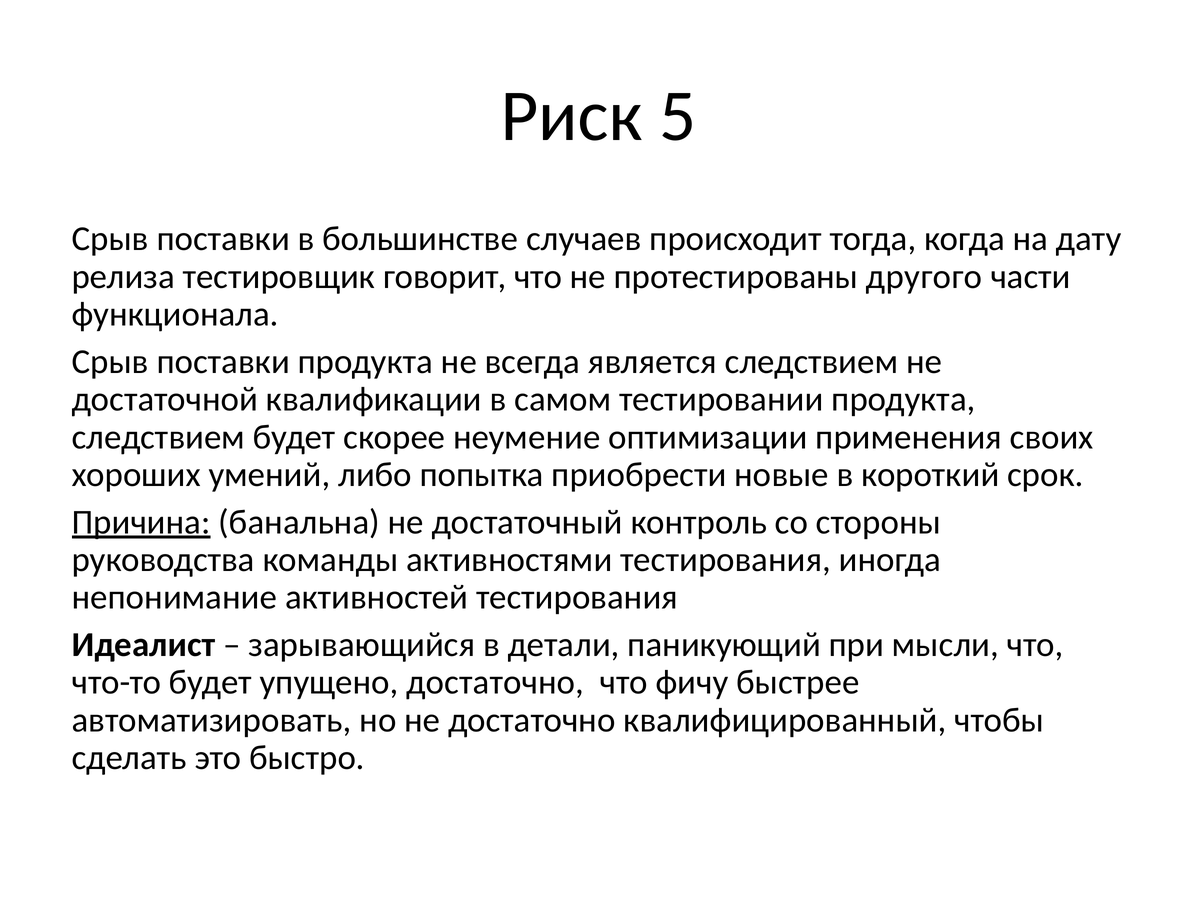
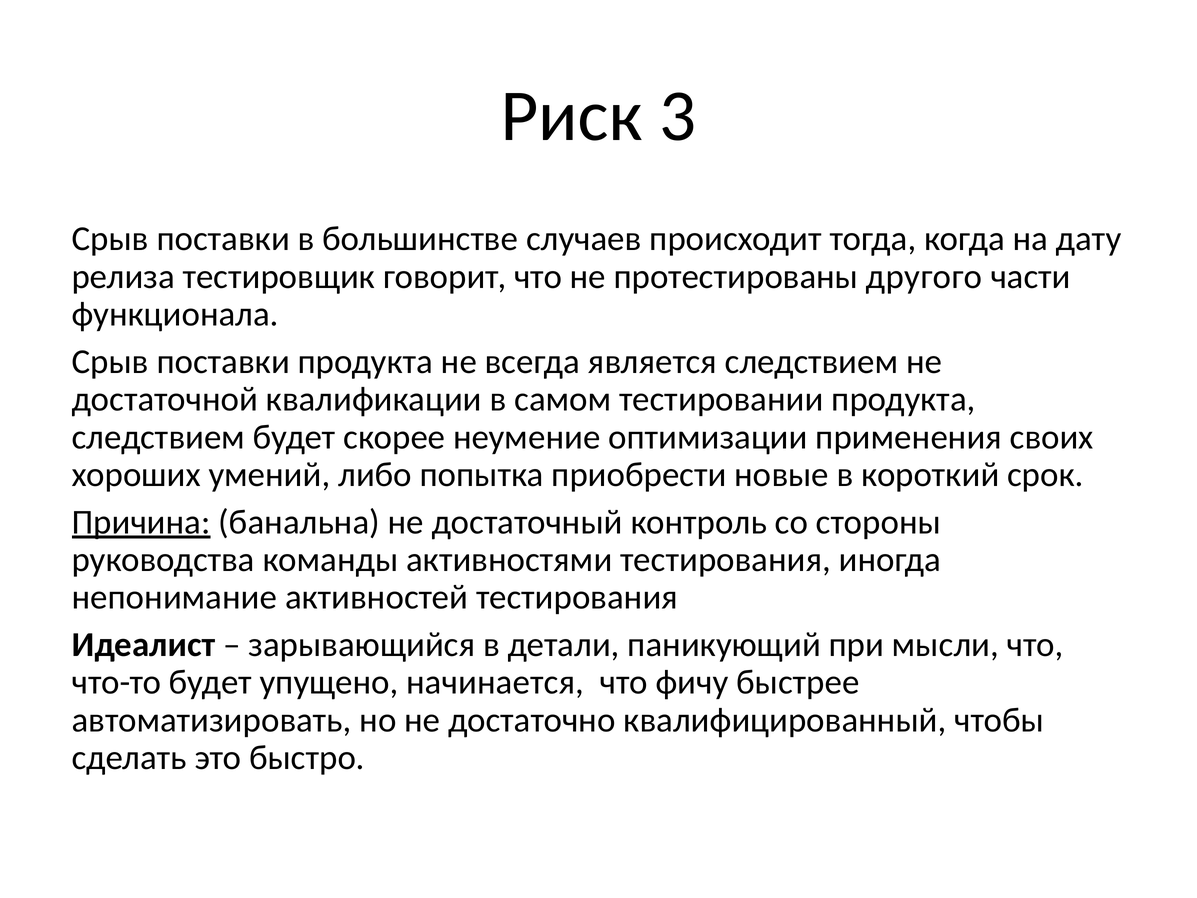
5: 5 -> 3 (678, 116)
упущено достаточно: достаточно -> начинается (495, 682)
